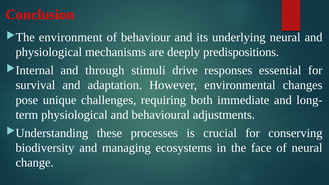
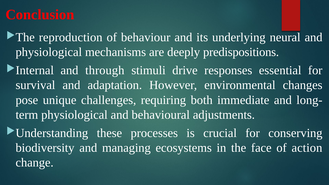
environment: environment -> reproduction (71, 37)
of neural: neural -> action (307, 148)
